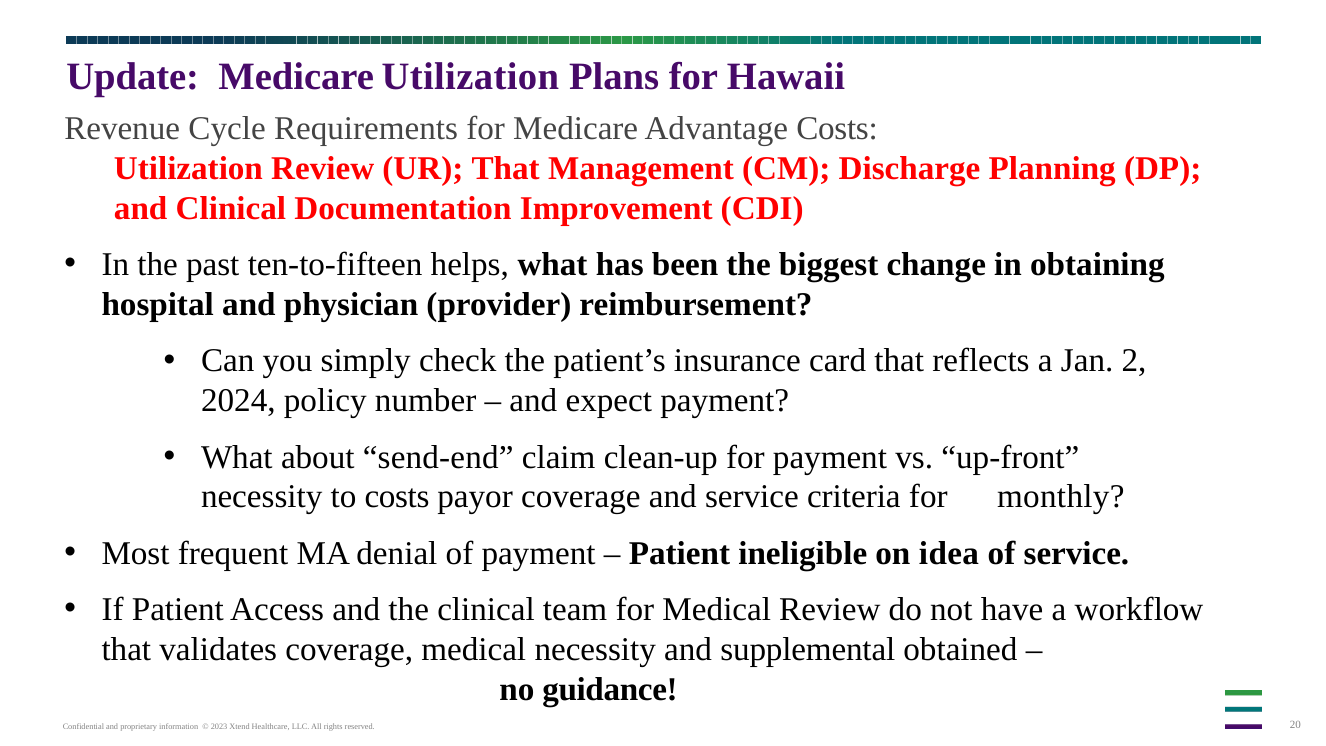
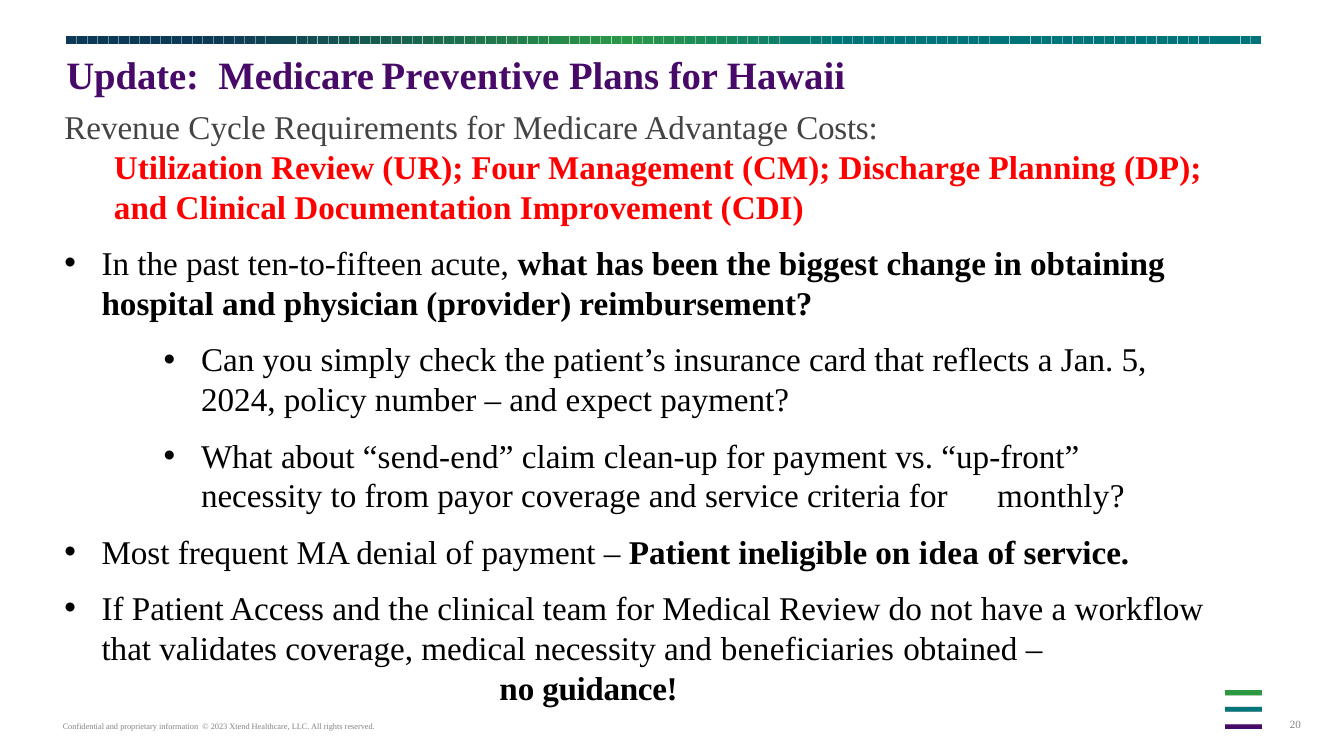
Medicare Utilization: Utilization -> Preventive (470, 76)
UR That: That -> Four (506, 169)
helps: helps -> acute (470, 265)
2: 2 -> 5 (1134, 361)
to costs: costs -> from (397, 497)
supplemental: supplemental -> beneficiaries (808, 649)
